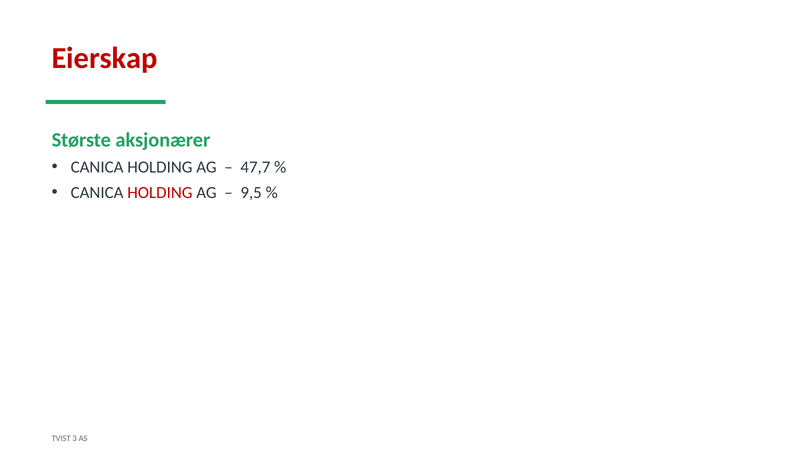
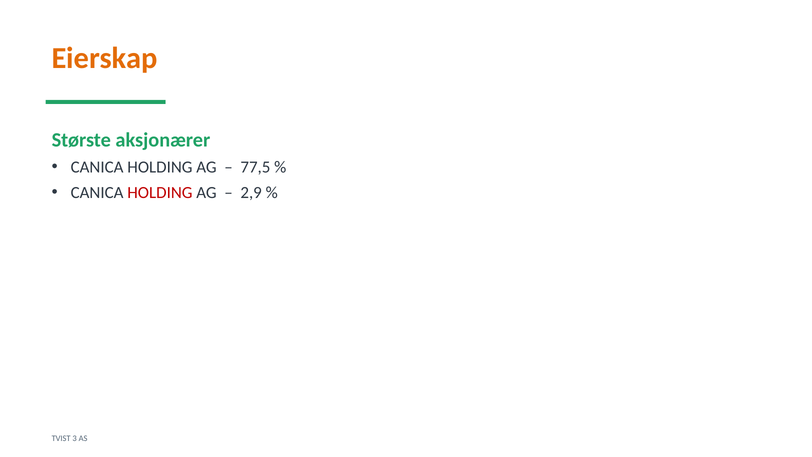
Eierskap colour: red -> orange (105, 58)
47,7: 47,7 -> 77,5 (255, 167)
9,5: 9,5 -> 2,9 (251, 192)
